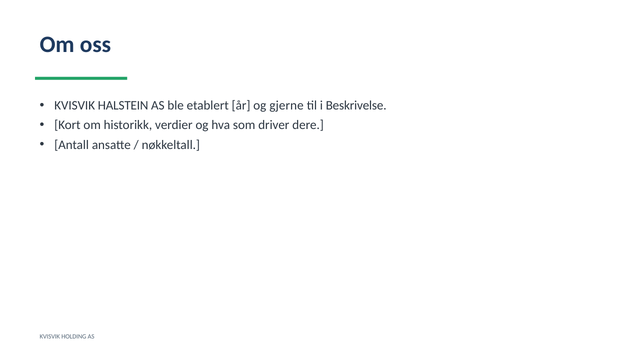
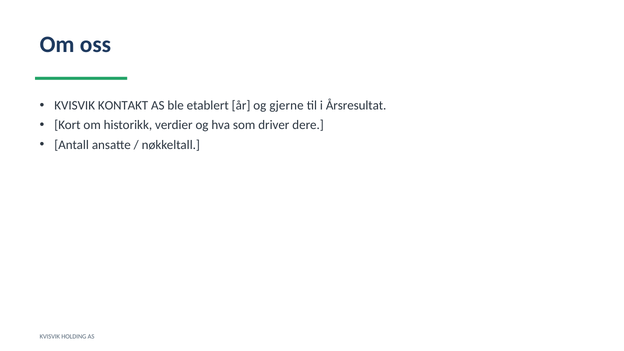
HALSTEIN: HALSTEIN -> KONTAKT (123, 106)
Beskrivelse: Beskrivelse -> Årsresultat (356, 106)
